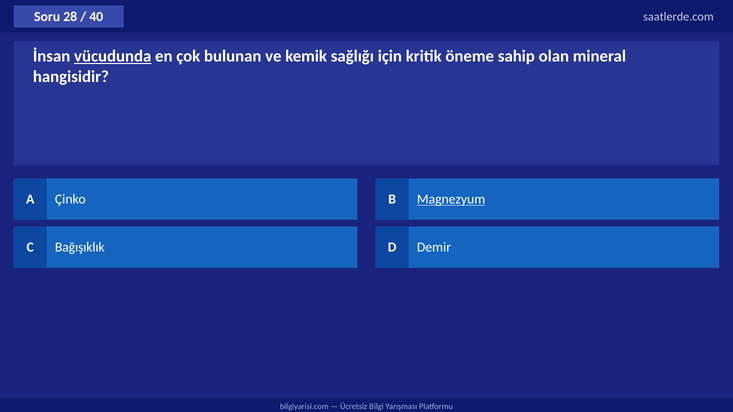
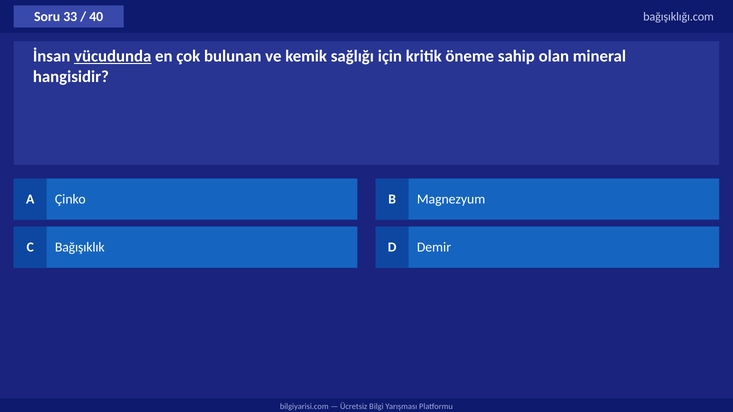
28: 28 -> 33 (70, 17)
saatlerde.com: saatlerde.com -> bağışıklığı.com (678, 17)
Magnezyum underline: present -> none (451, 199)
